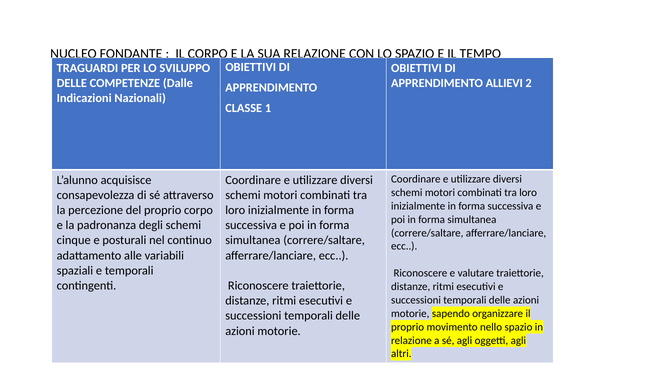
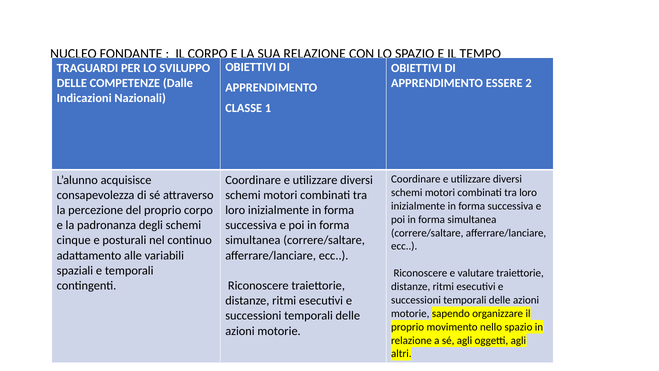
ALLIEVI: ALLIEVI -> ESSERE (504, 83)
